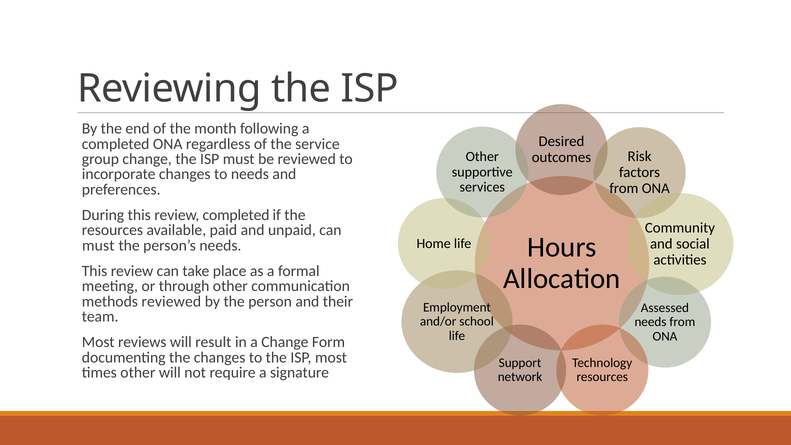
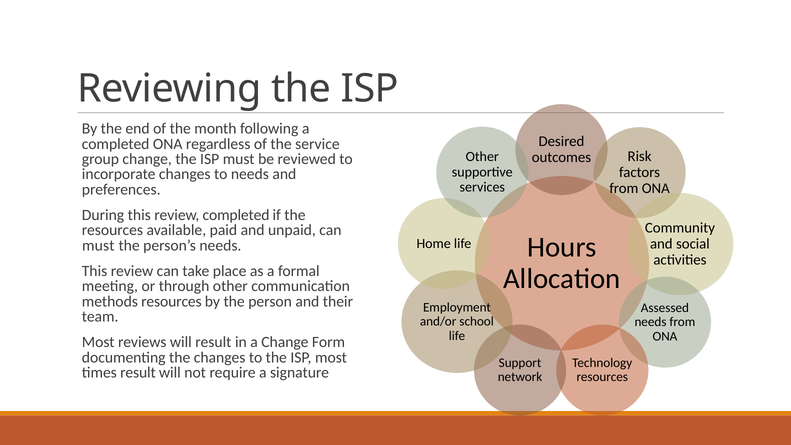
methods reviewed: reviewed -> resources (171, 301)
times other: other -> result (138, 373)
